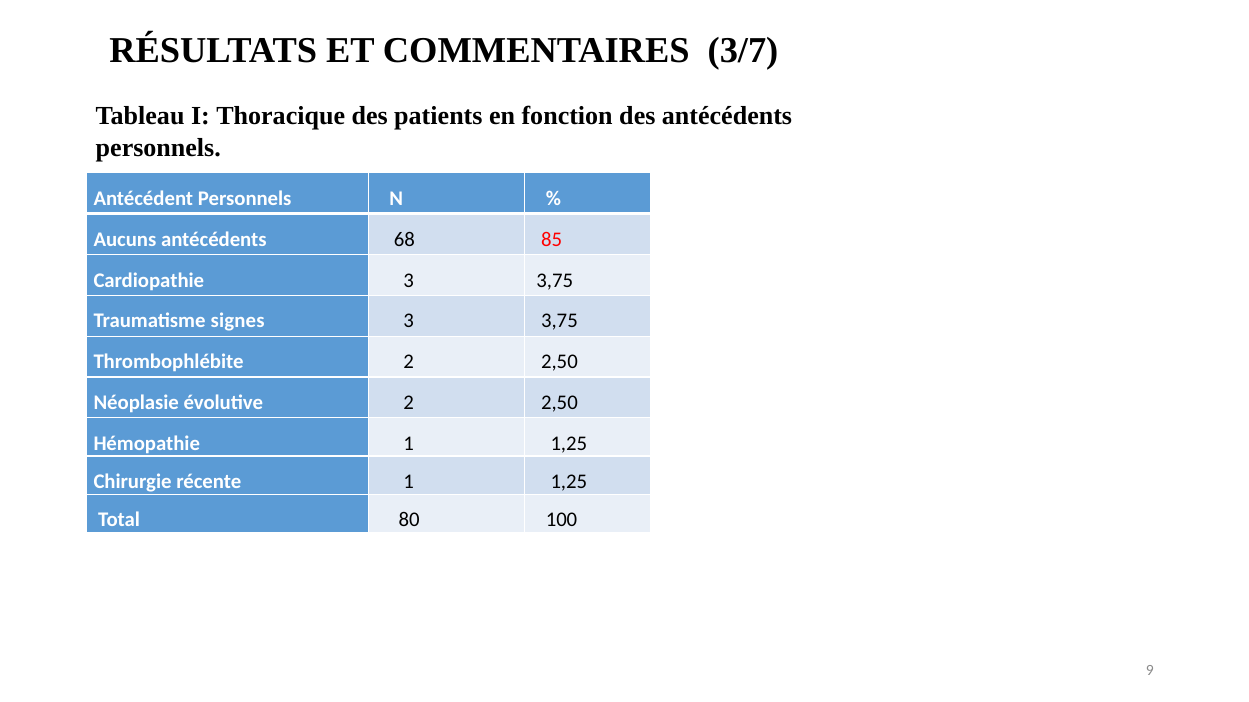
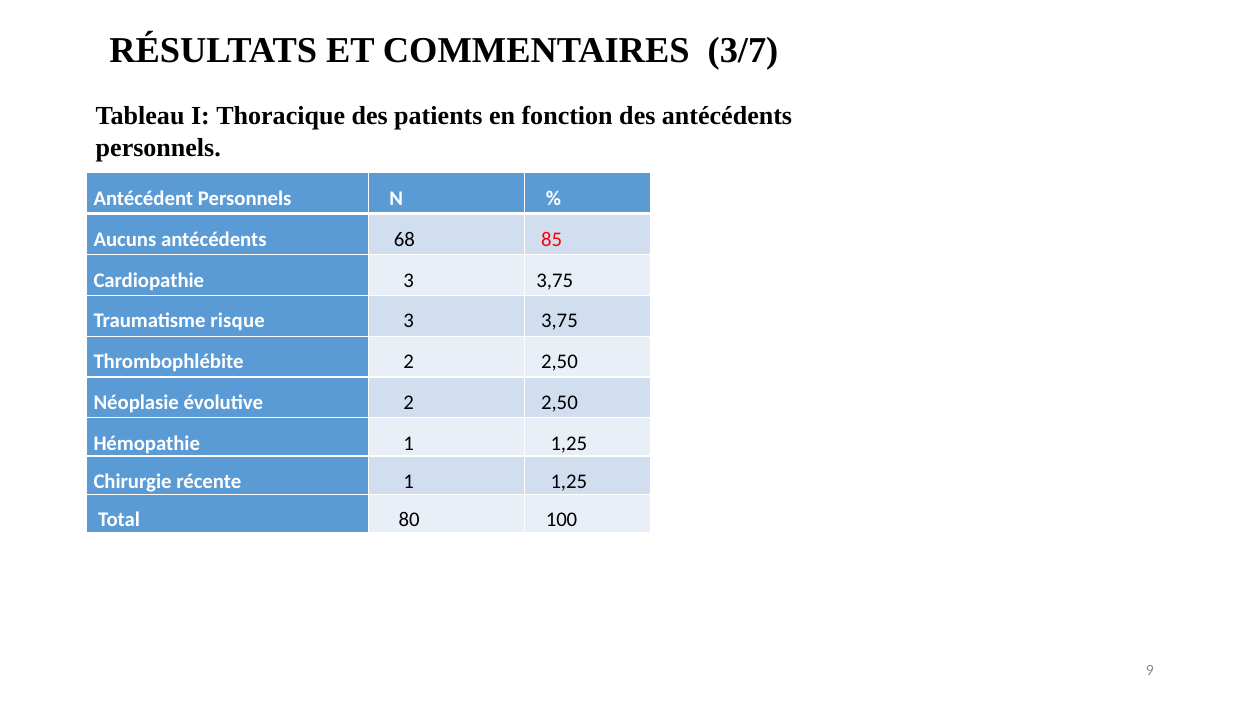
signes: signes -> risque (238, 321)
